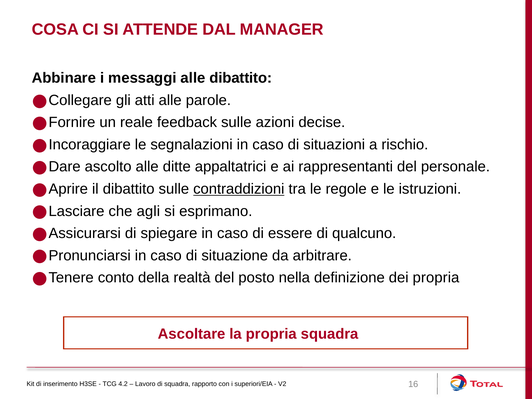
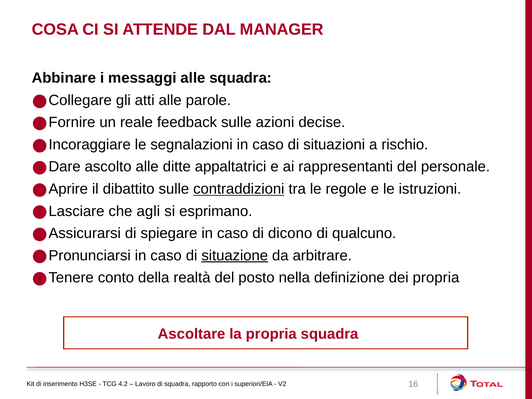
alle dibattito: dibattito -> squadra (241, 78)
essere: essere -> dicono (290, 233)
situazione underline: none -> present (235, 255)
